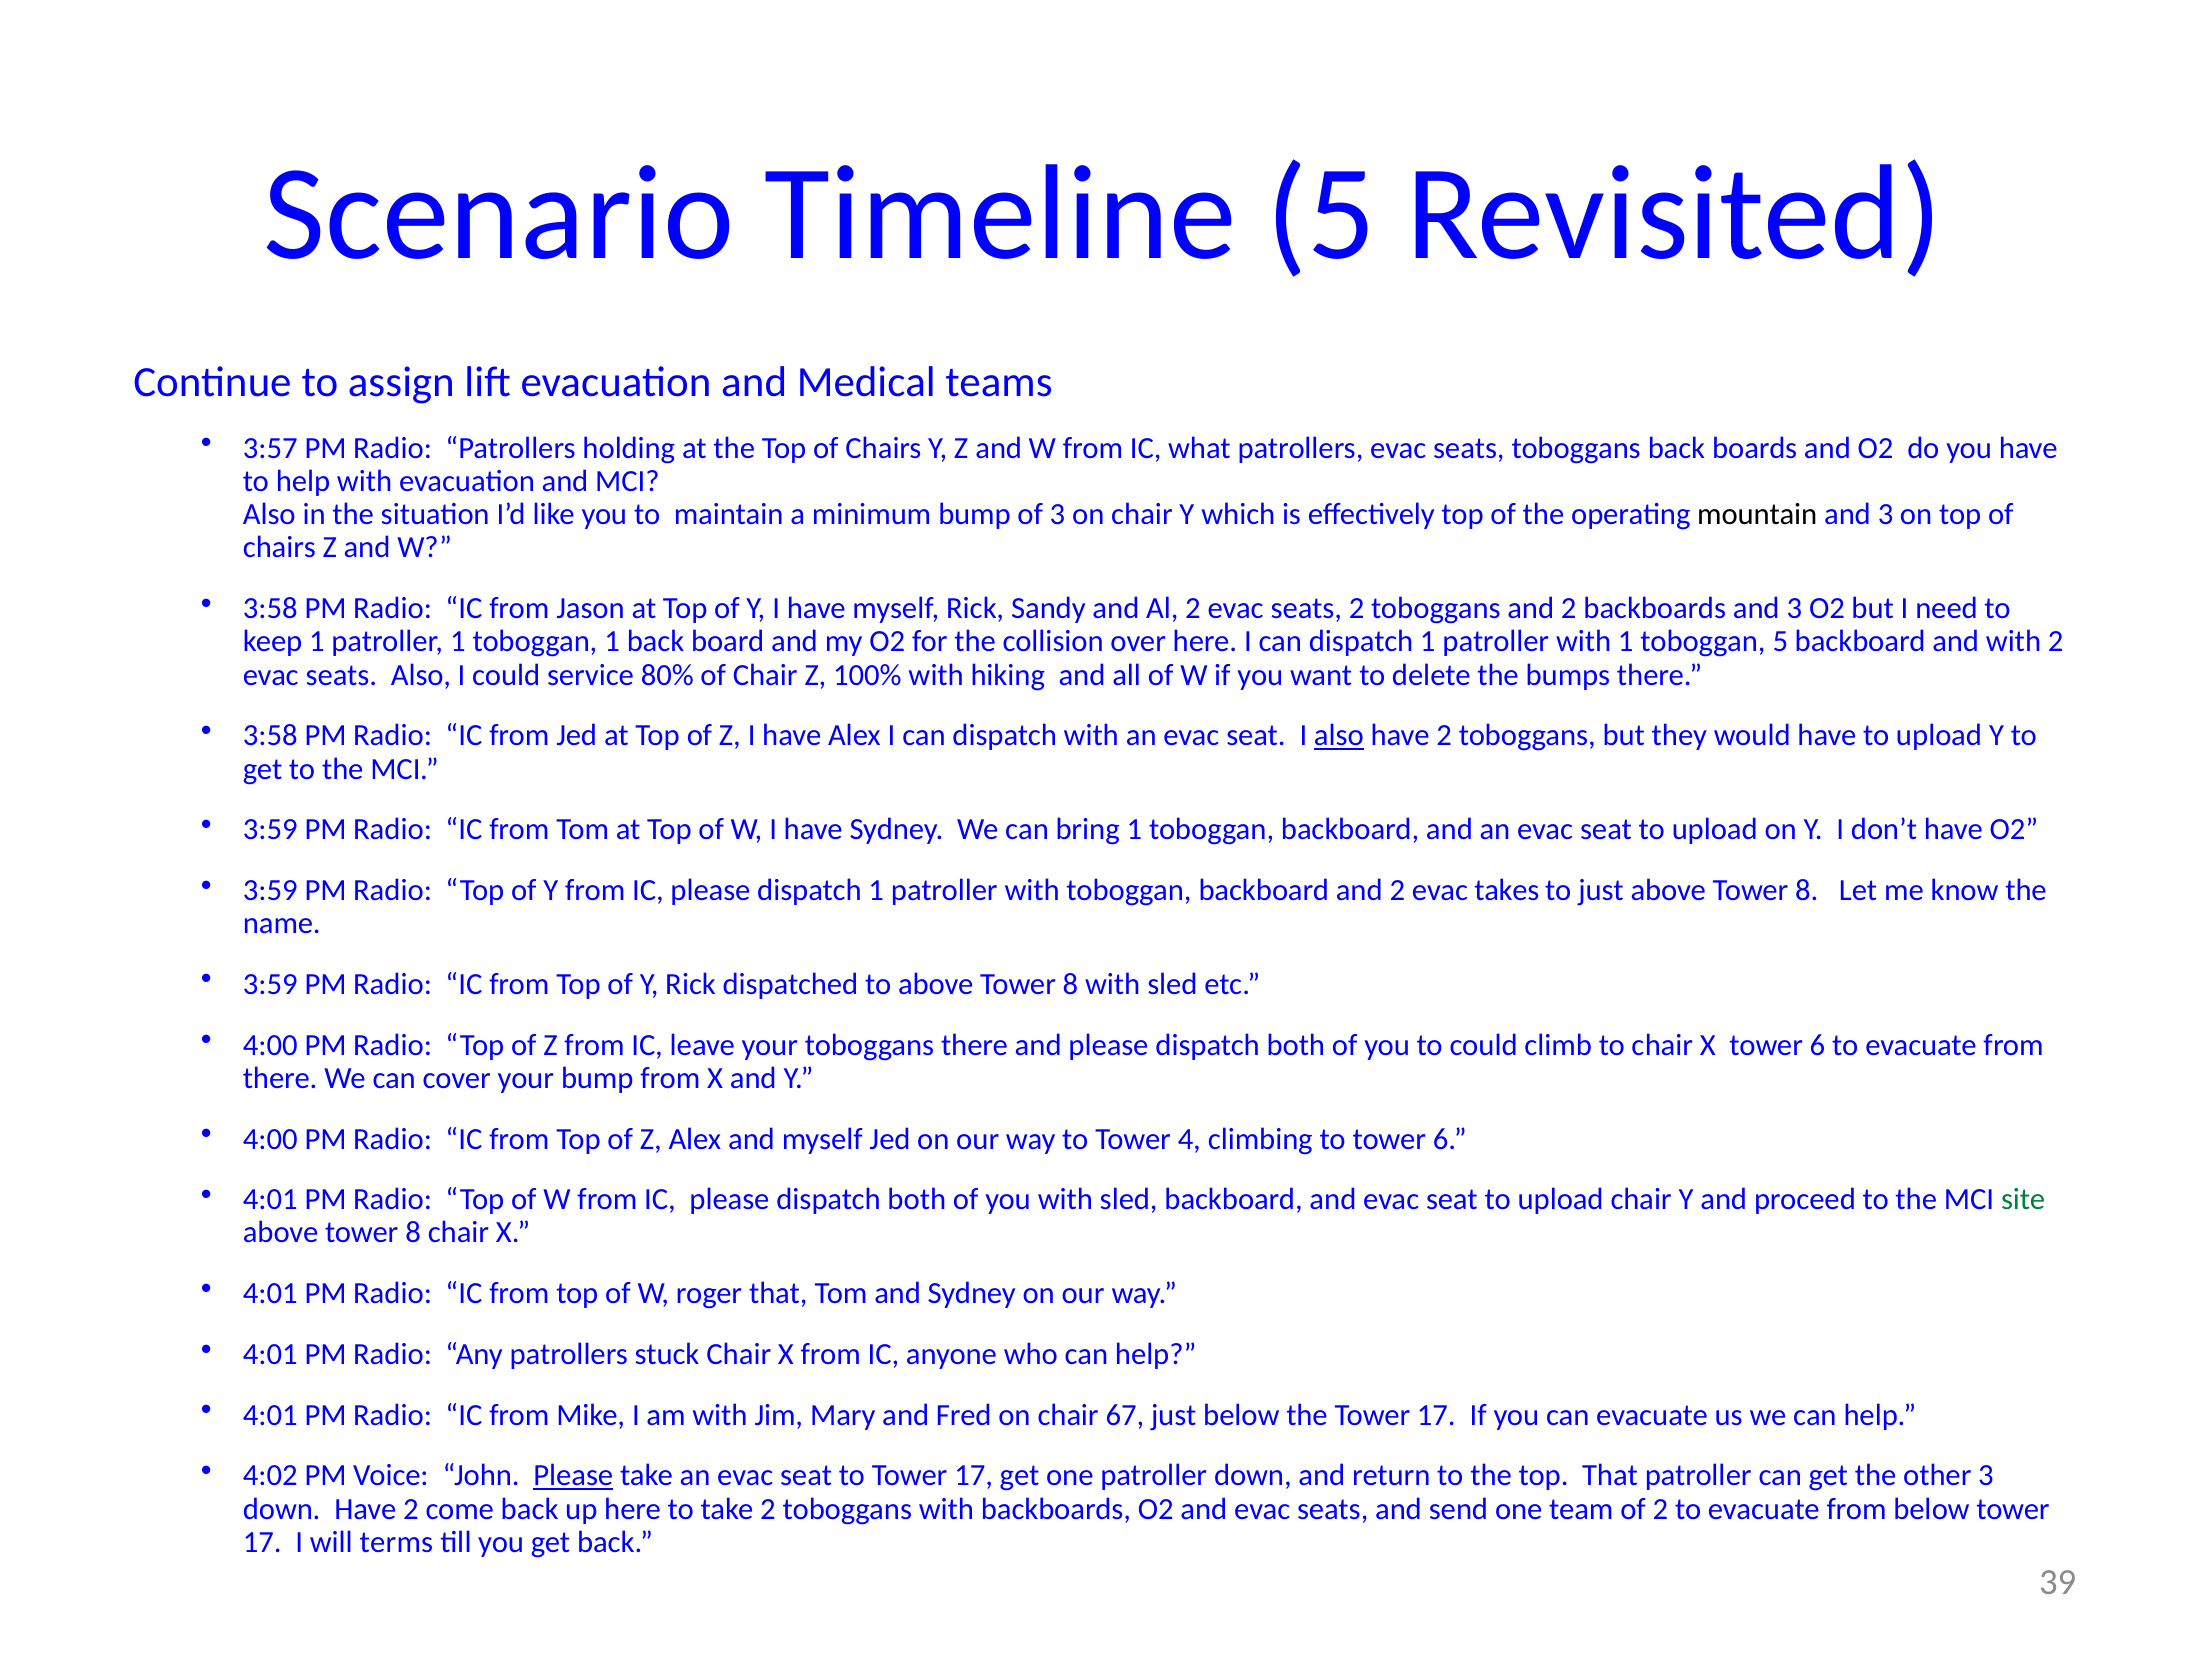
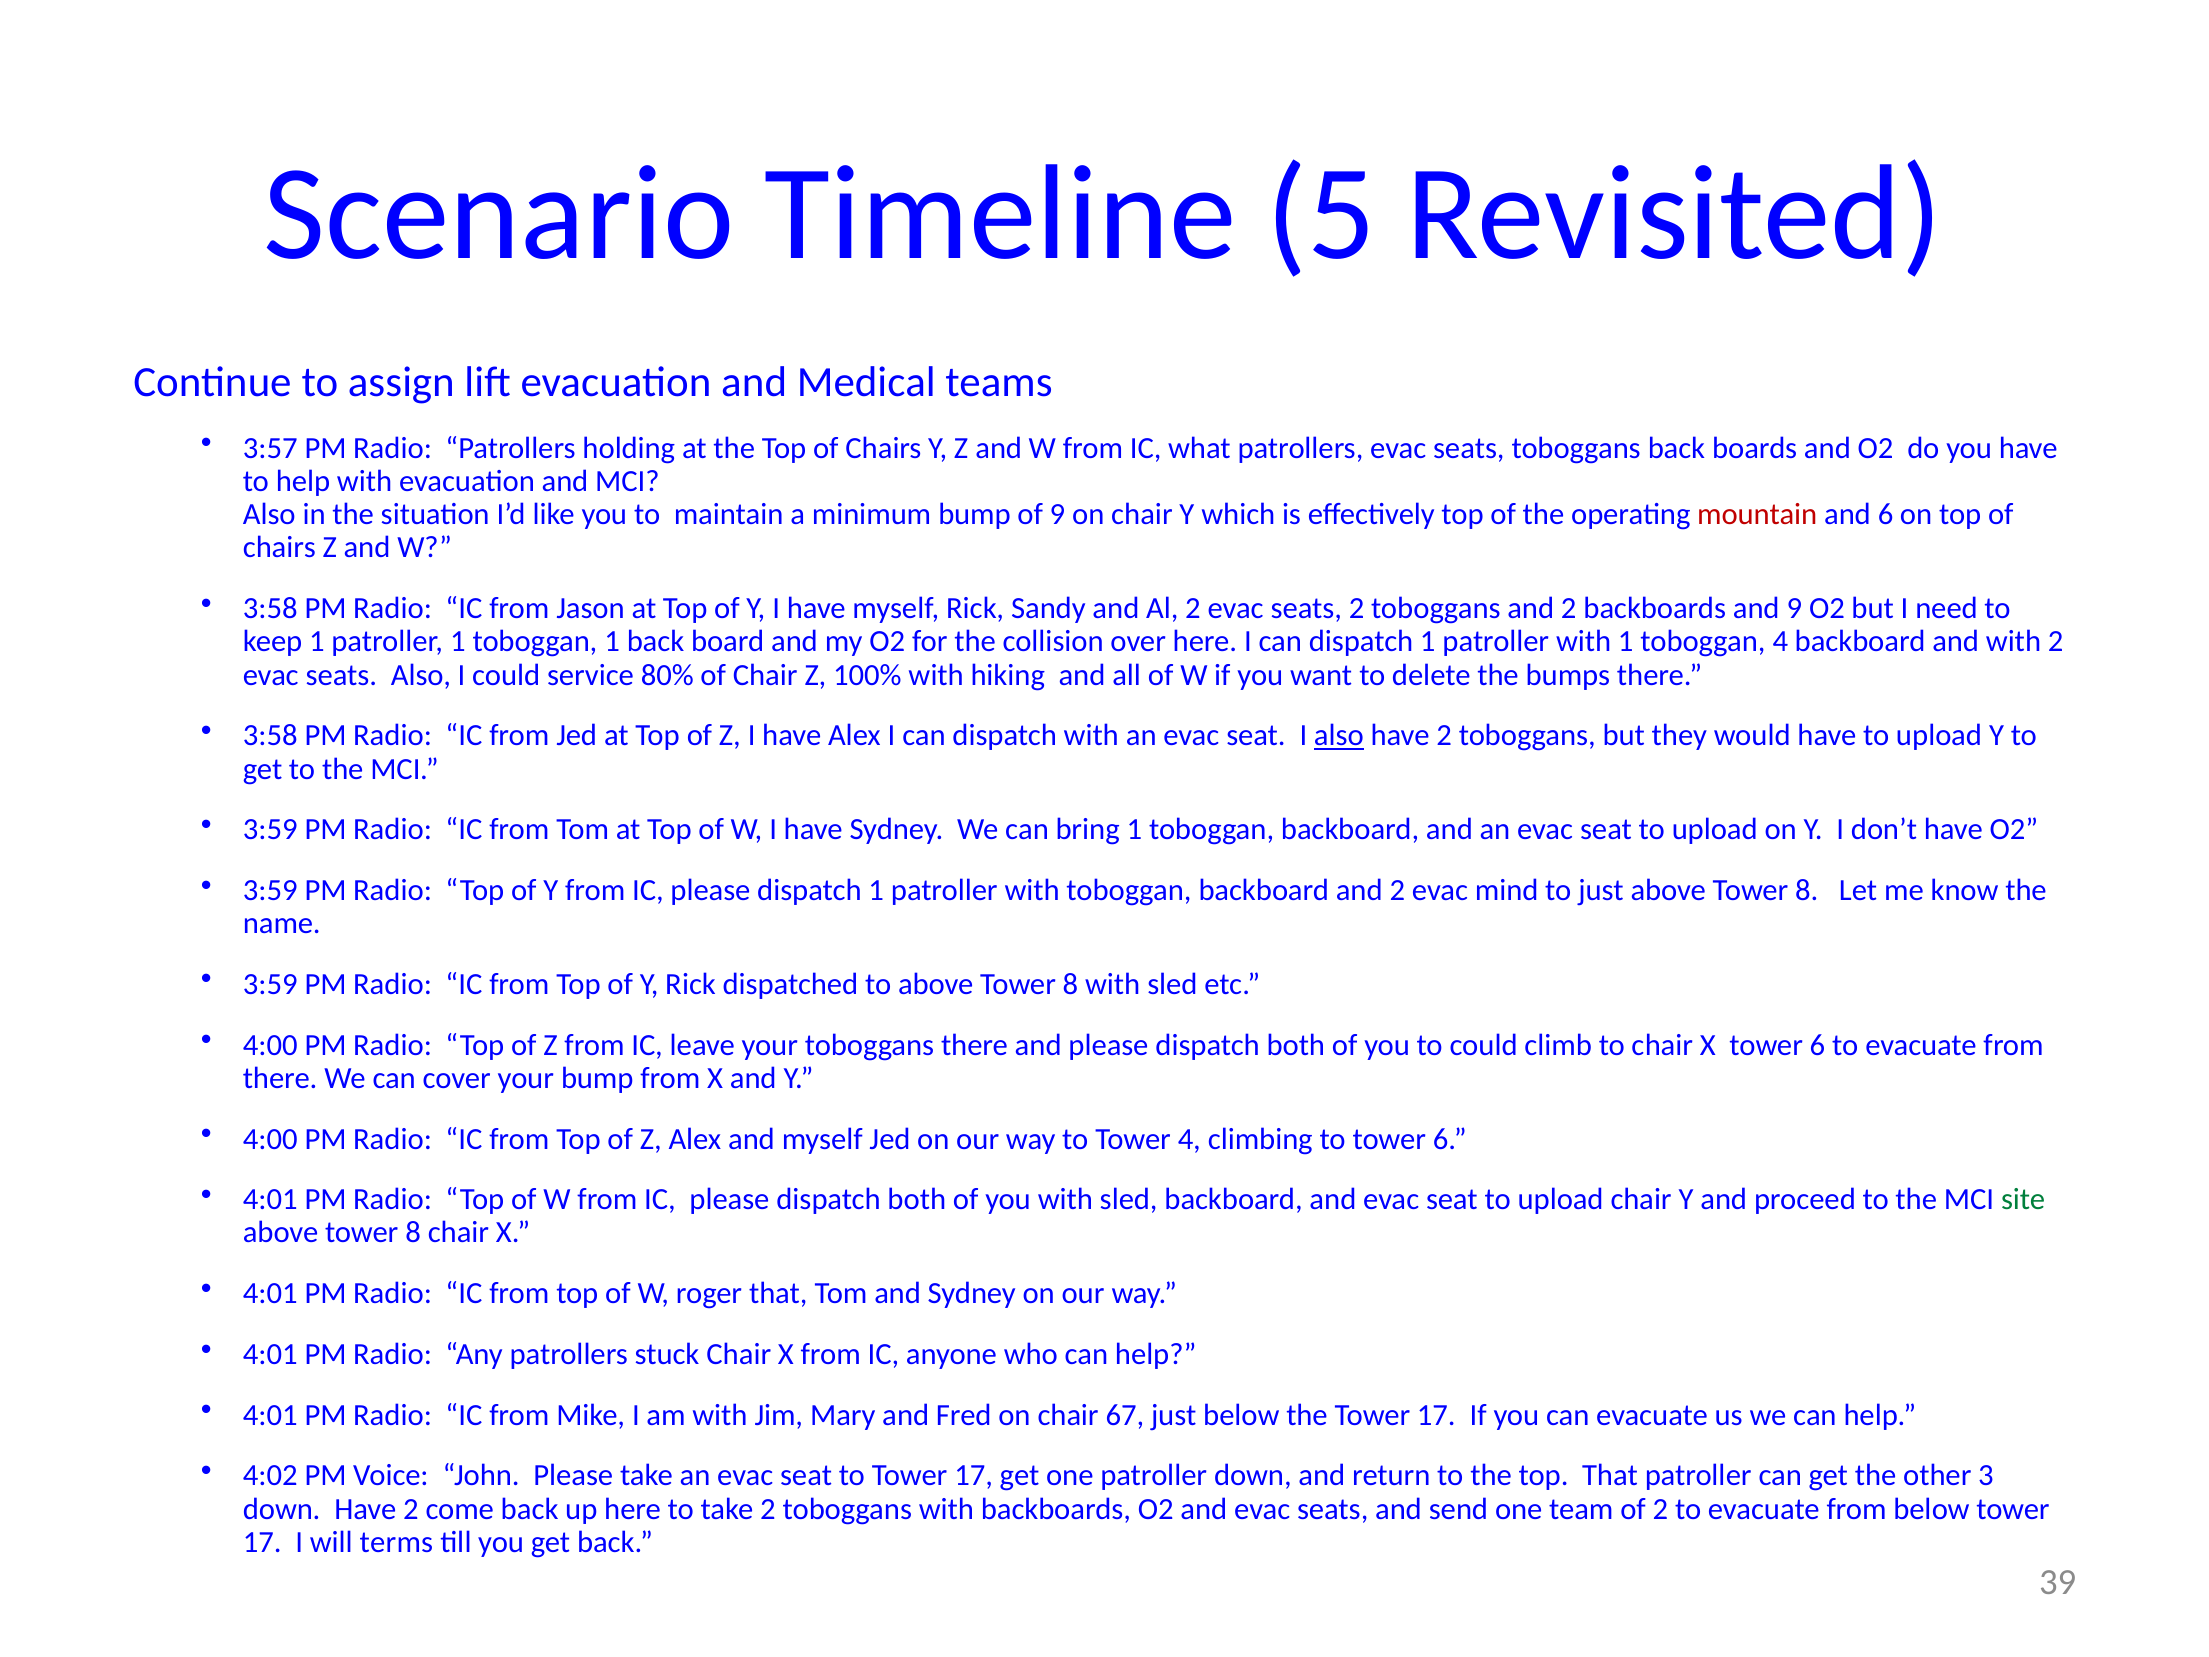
of 3: 3 -> 9 (1057, 514)
mountain colour: black -> red (1757, 514)
3: 3 -> 6 (1886, 514)
backboards and 3: 3 -> 9 (1794, 608)
toboggan 5: 5 -> 4 (1780, 642)
takes: takes -> mind (1507, 890)
Please underline: present -> none (573, 1475)
